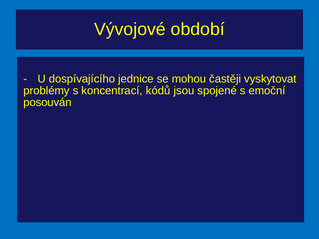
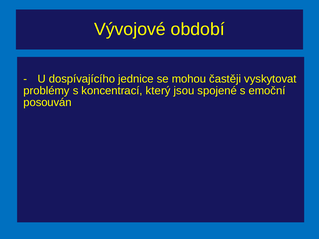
kódů: kódů -> který (158, 91)
